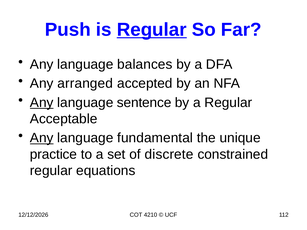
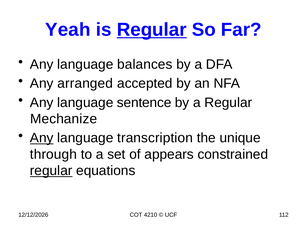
Push: Push -> Yeah (68, 30)
Any underline: present -> none (42, 103)
Acceptable: Acceptable -> Mechanize (64, 119)
fundamental: fundamental -> transcription (155, 138)
practice: practice -> through (53, 154)
discrete: discrete -> appears (169, 154)
regular underline: none -> present (51, 171)
